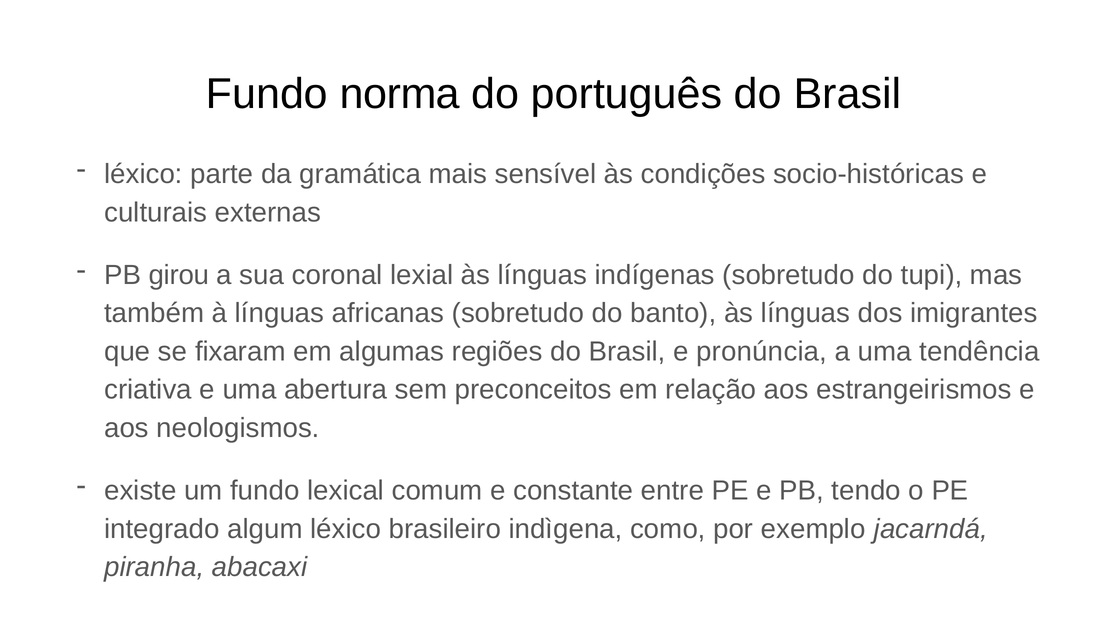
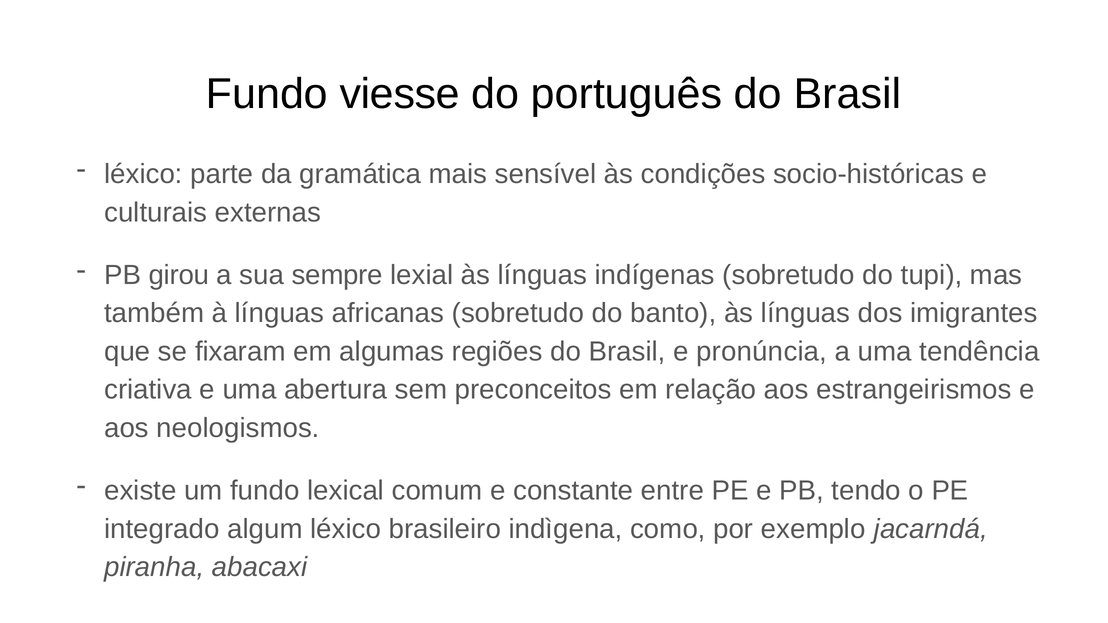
norma: norma -> viesse (400, 94)
coronal: coronal -> sempre (337, 275)
